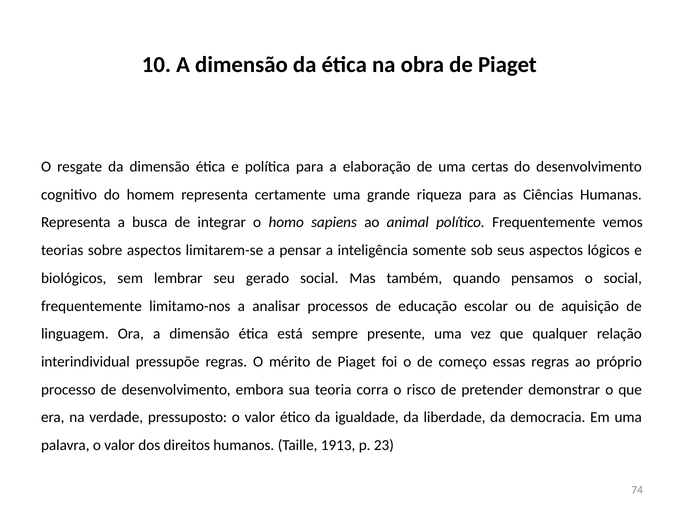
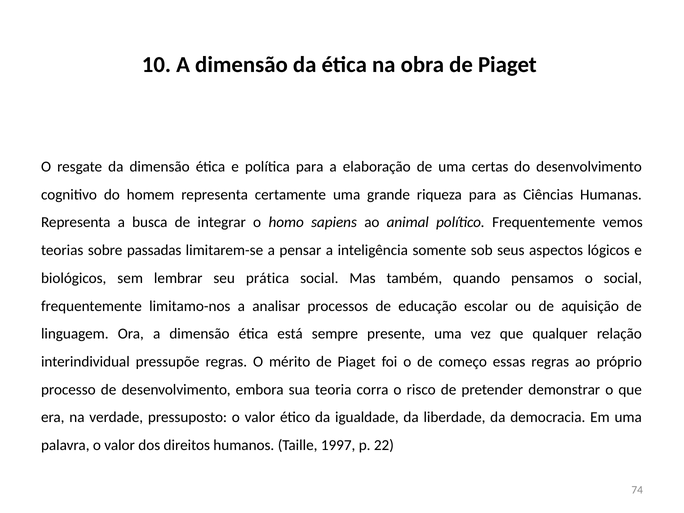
sobre aspectos: aspectos -> passadas (154, 250)
gerado: gerado -> prática (268, 278)
1913: 1913 -> 1997 (338, 445)
23: 23 -> 22 (384, 445)
